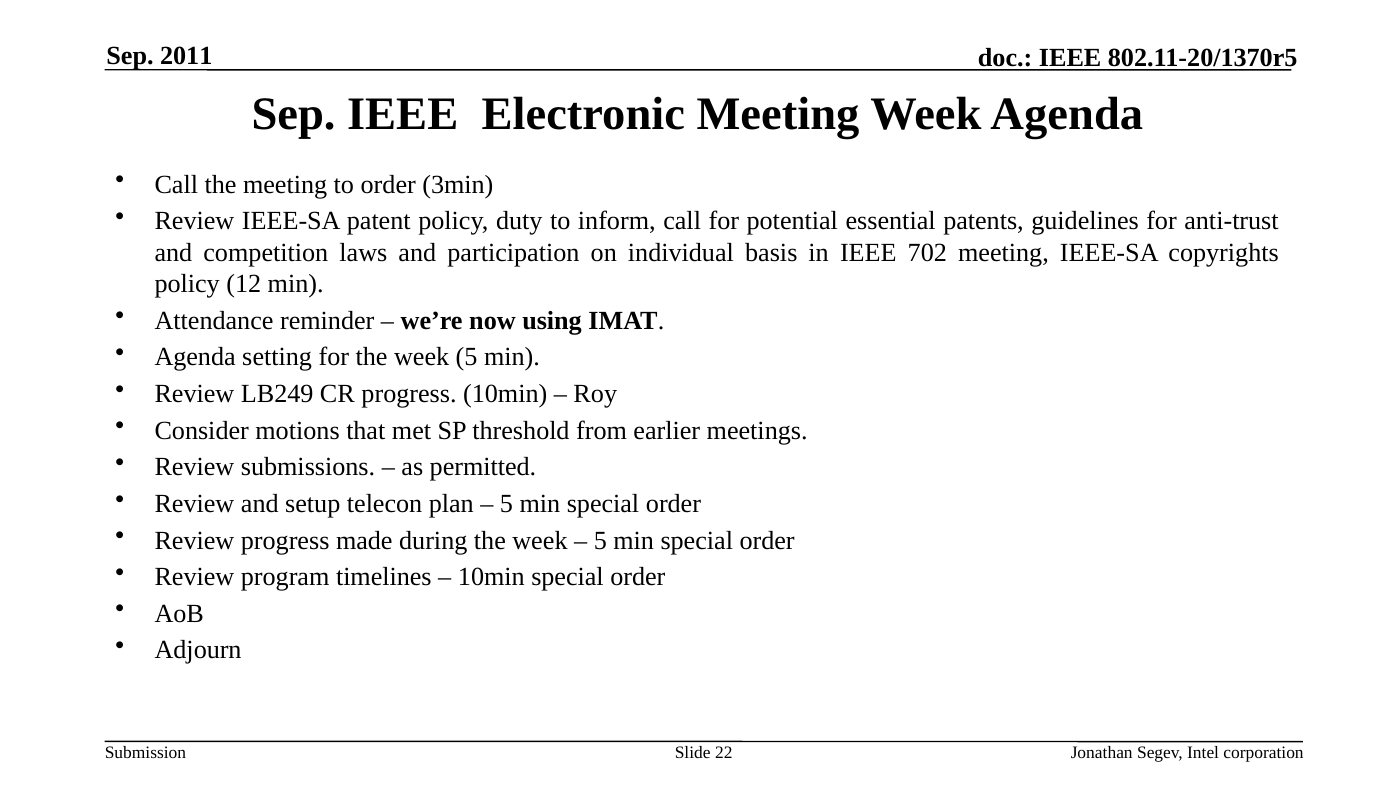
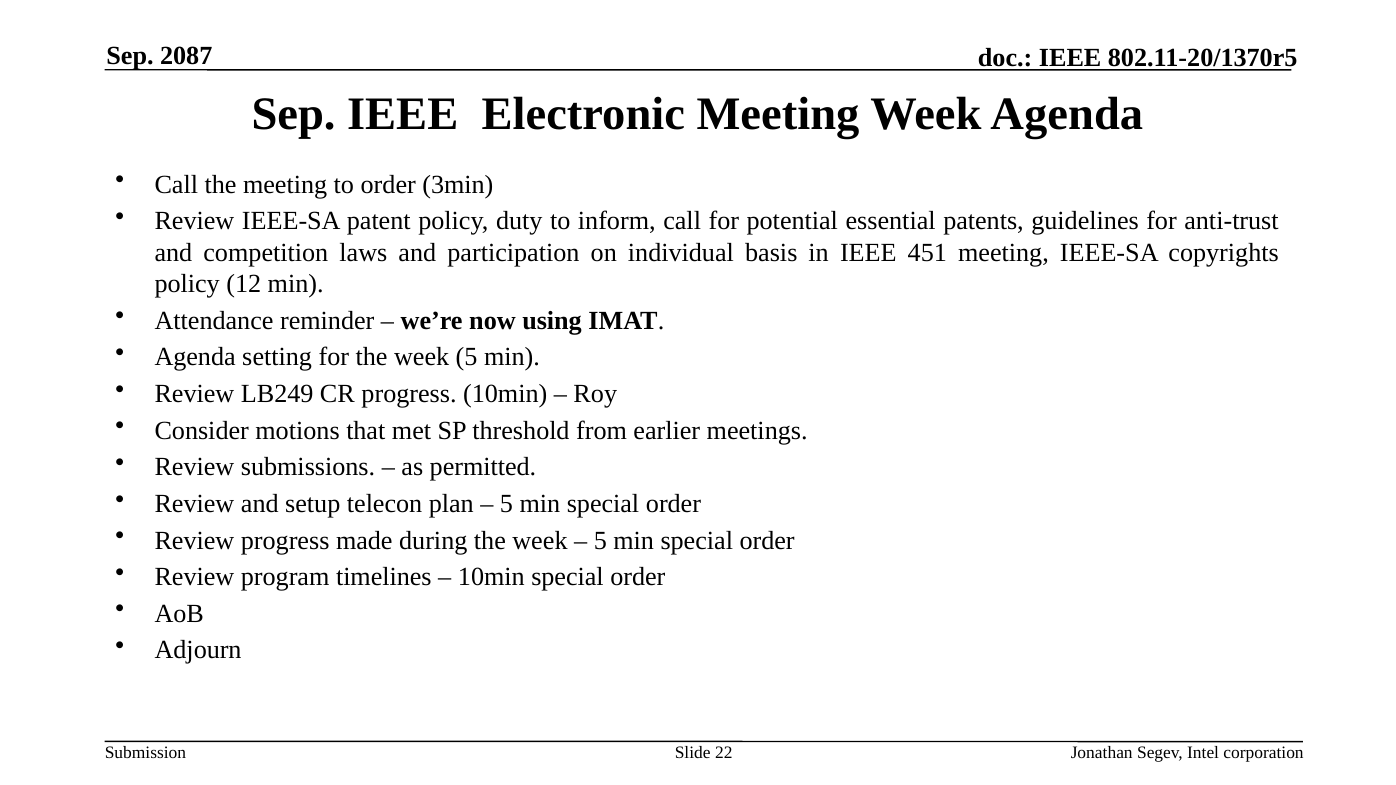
2011: 2011 -> 2087 (186, 56)
702: 702 -> 451 (927, 253)
